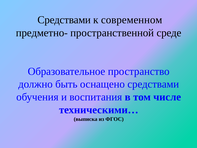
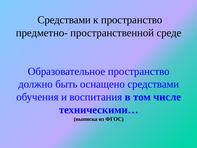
к современном: современном -> пространство (132, 20)
